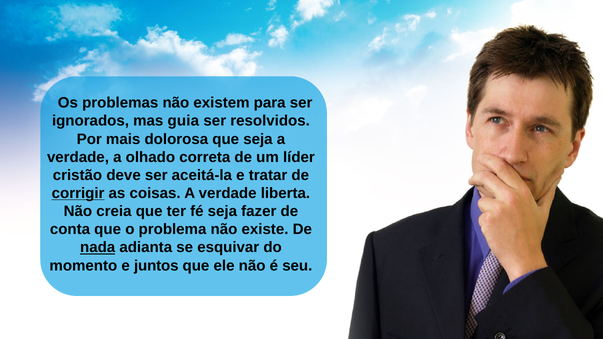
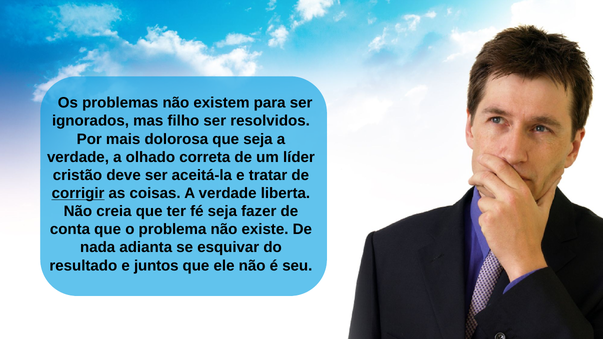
guia: guia -> ﬁlho (183, 121)
nada underline: present -> none (98, 248)
momento: momento -> resultado (83, 266)
